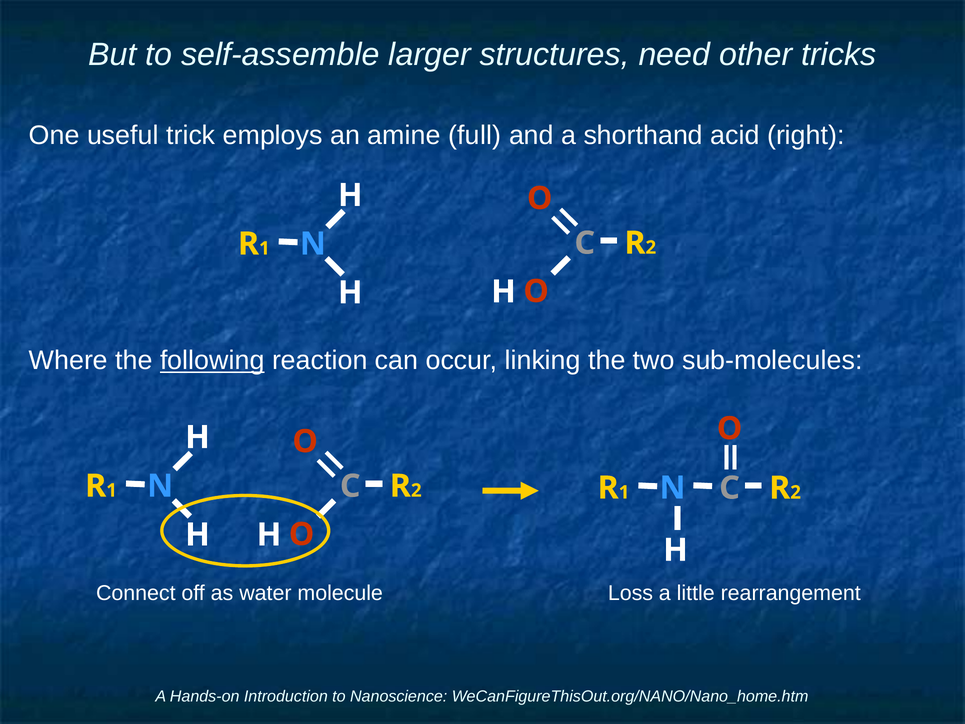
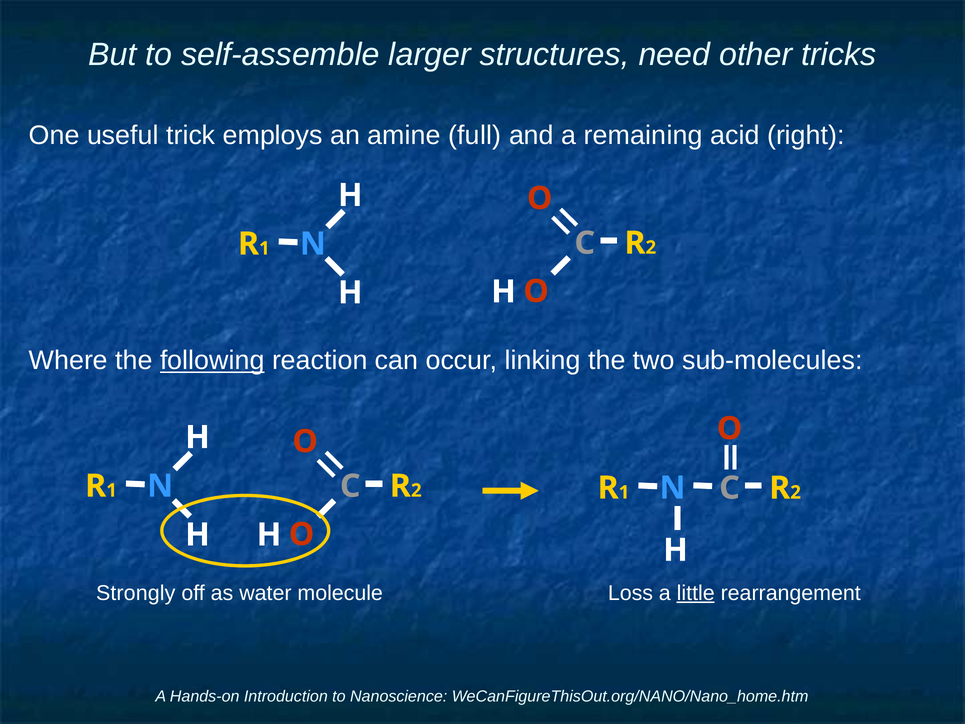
shorthand: shorthand -> remaining (643, 135)
Connect: Connect -> Strongly (136, 593)
little underline: none -> present (696, 593)
